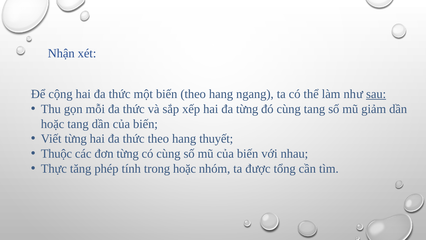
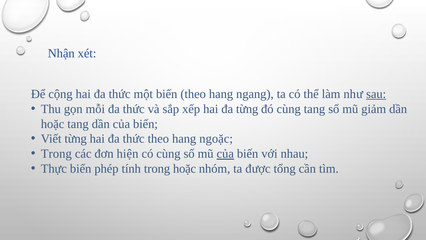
thuyết: thuyết -> ngoặc (216, 139)
Thuộc: Thuộc -> Trong (56, 154)
đơn từng: từng -> hiện (128, 154)
của underline: none -> present (225, 154)
Thực tăng: tăng -> biến (81, 168)
